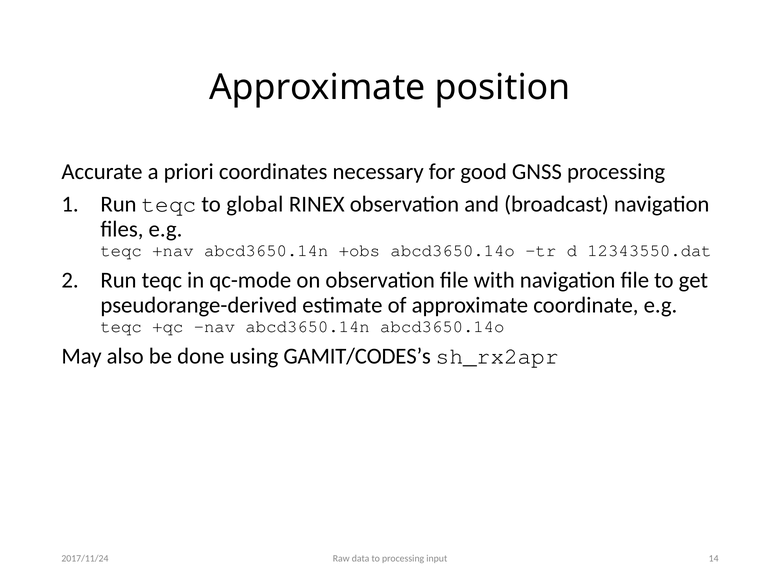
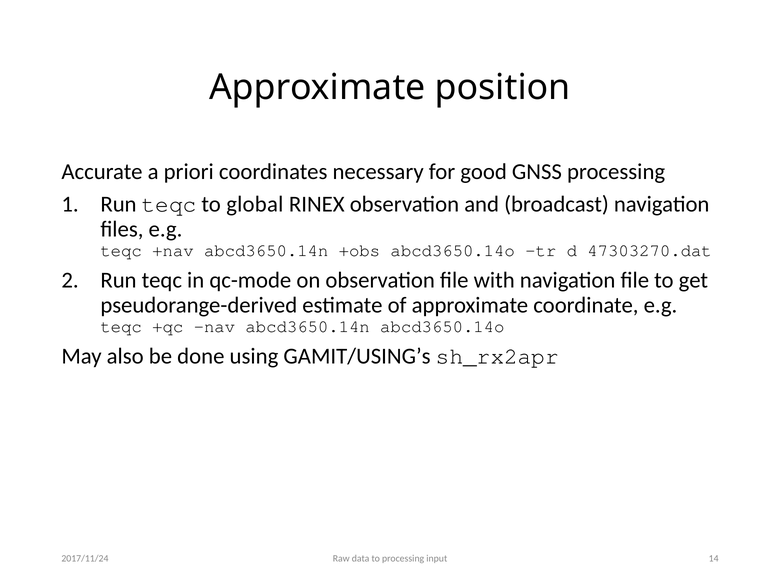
12343550.dat: 12343550.dat -> 47303270.dat (650, 251)
GAMIT/CODES’s: GAMIT/CODES’s -> GAMIT/USING’s (357, 356)
